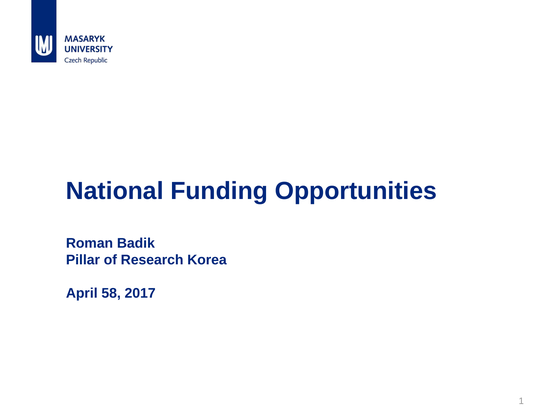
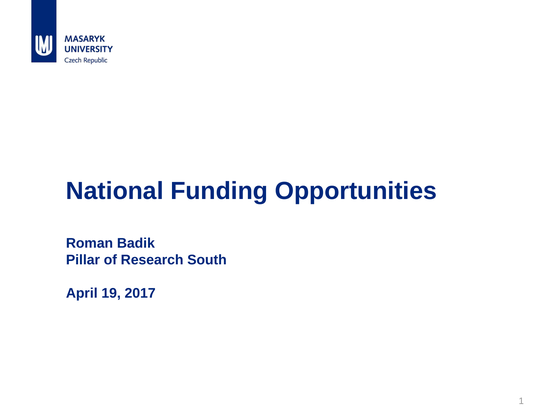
Korea: Korea -> South (207, 260)
58: 58 -> 19 (111, 293)
